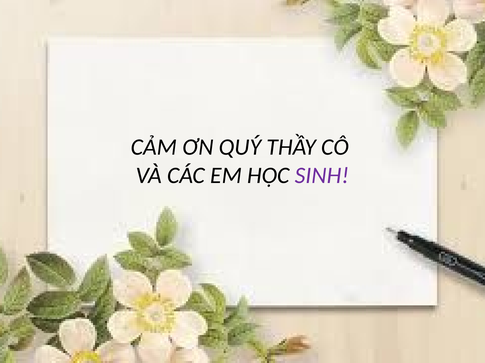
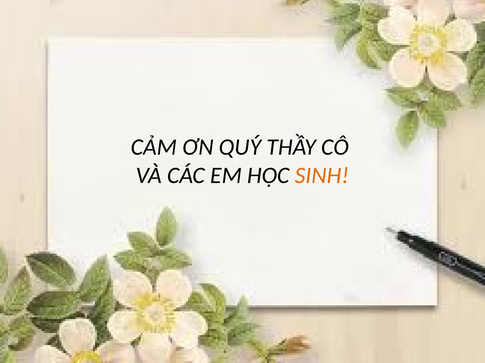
SINH colour: purple -> orange (322, 176)
